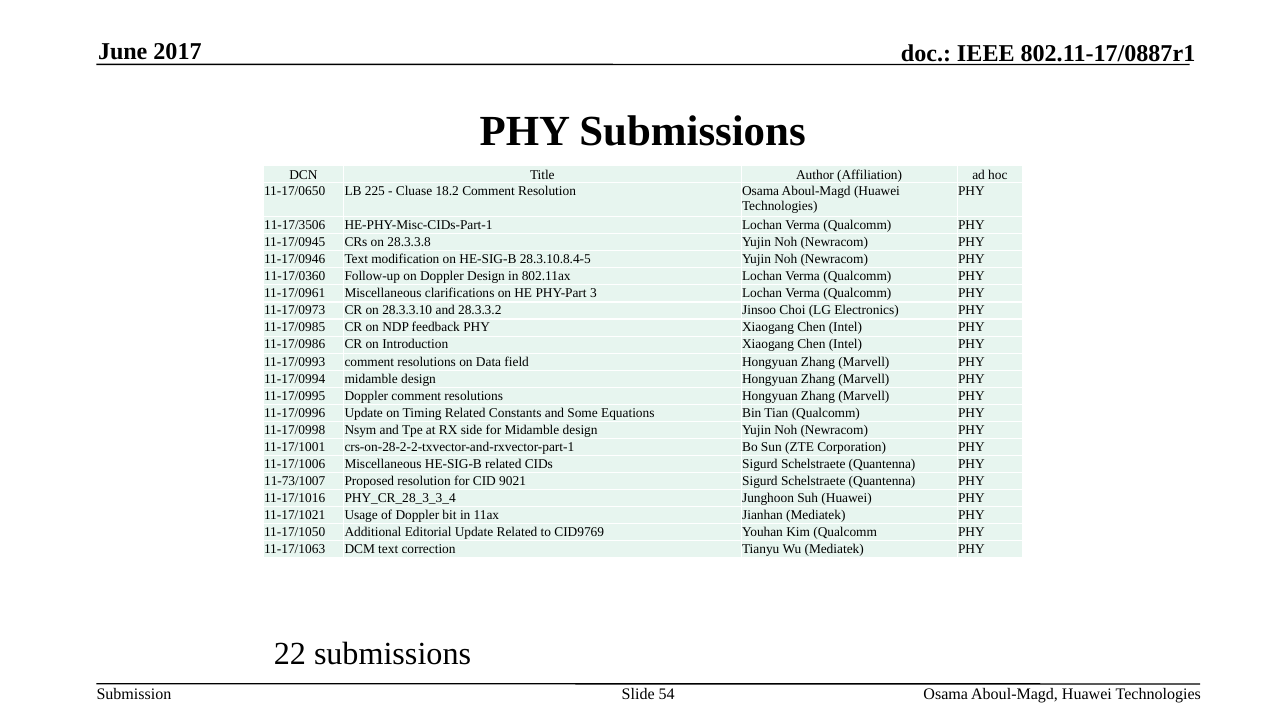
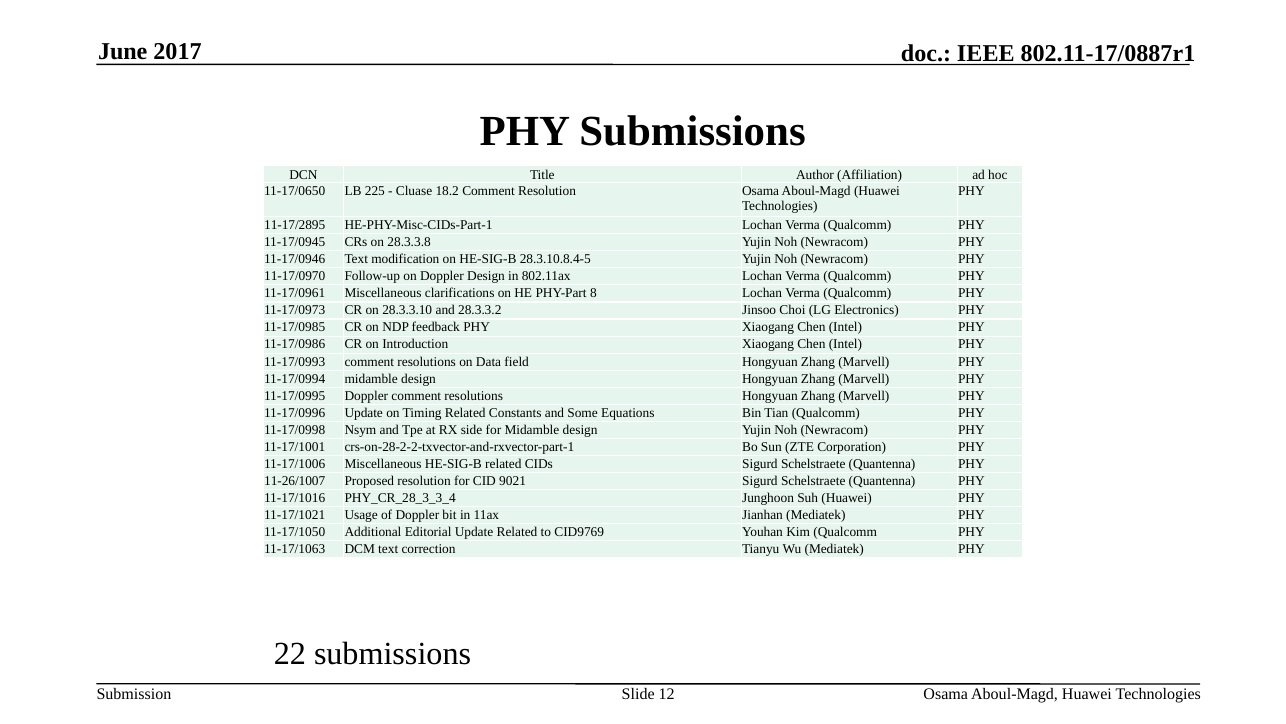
11-17/3506: 11-17/3506 -> 11-17/2895 (295, 225)
11-17/0360: 11-17/0360 -> 11-17/0970 (295, 276)
3: 3 -> 8 (593, 293)
11-73/1007: 11-73/1007 -> 11-26/1007 (295, 481)
54: 54 -> 12 (667, 694)
